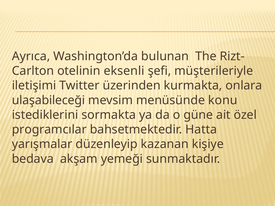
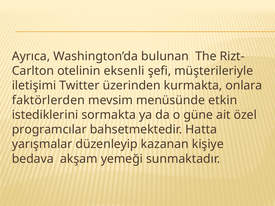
ulaşabileceği: ulaşabileceği -> faktörlerden (48, 100)
konu: konu -> etkin (223, 100)
